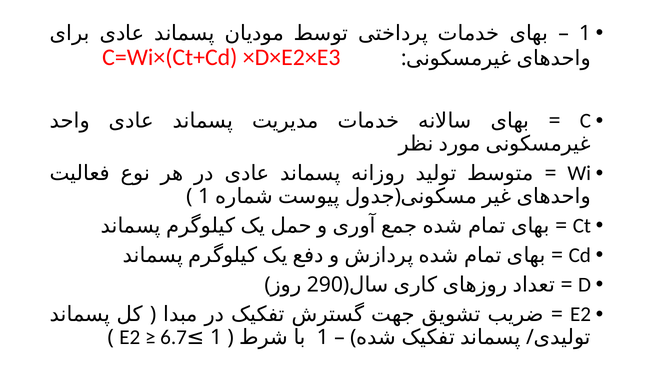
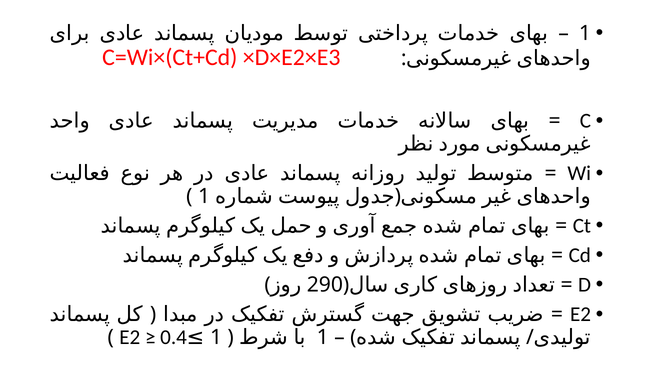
6.7: 6.7 -> 0.4 (174, 337)
